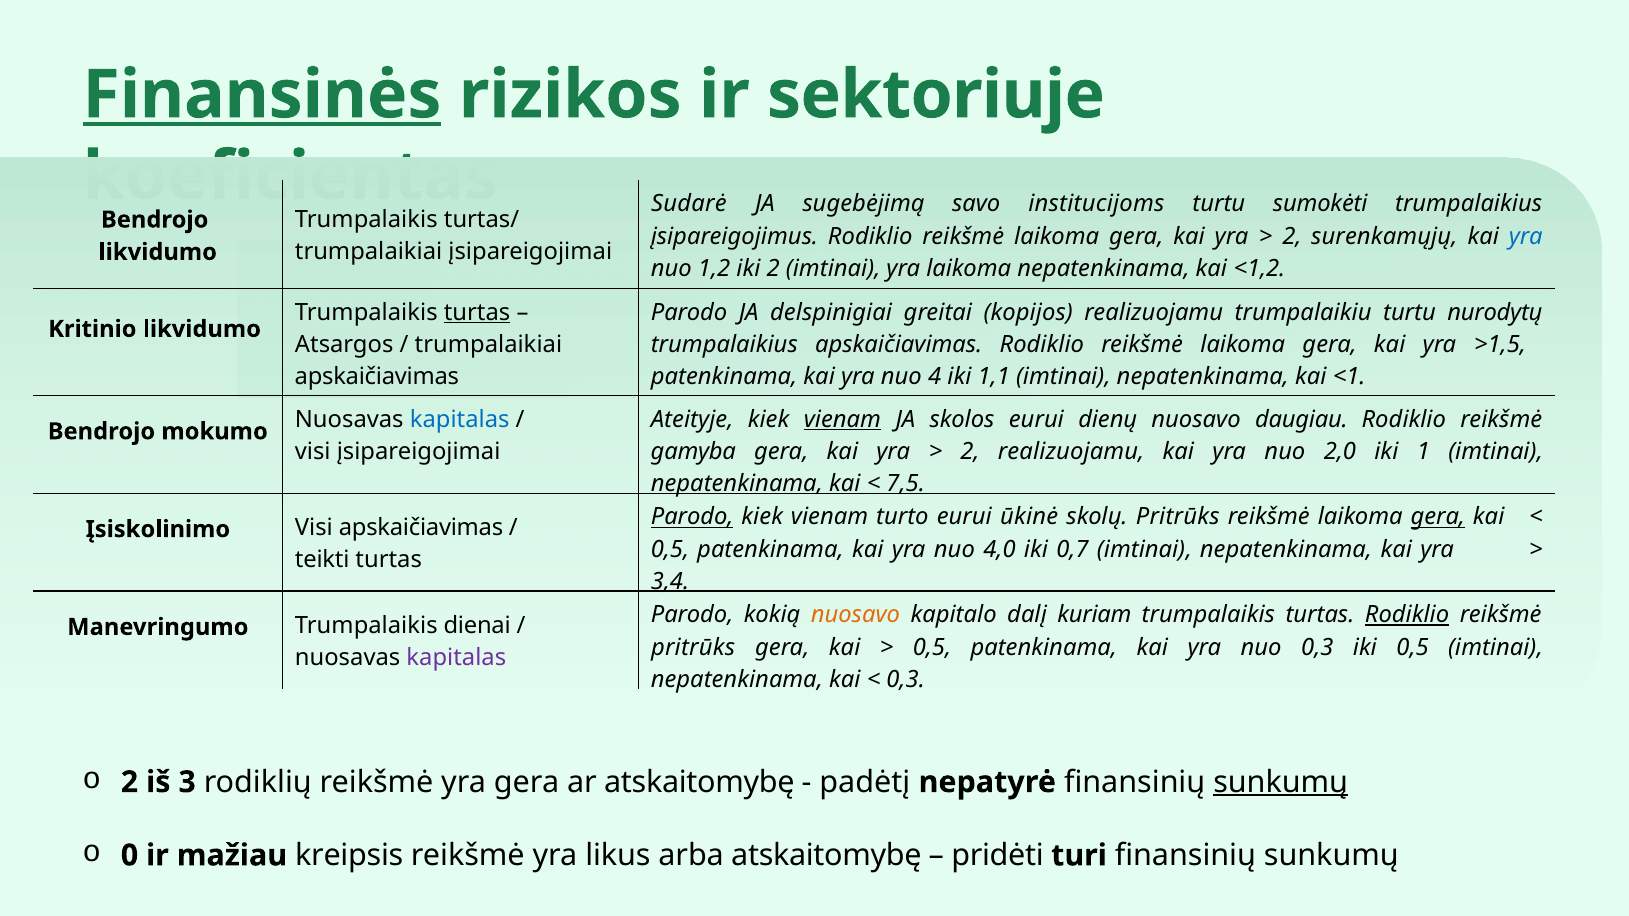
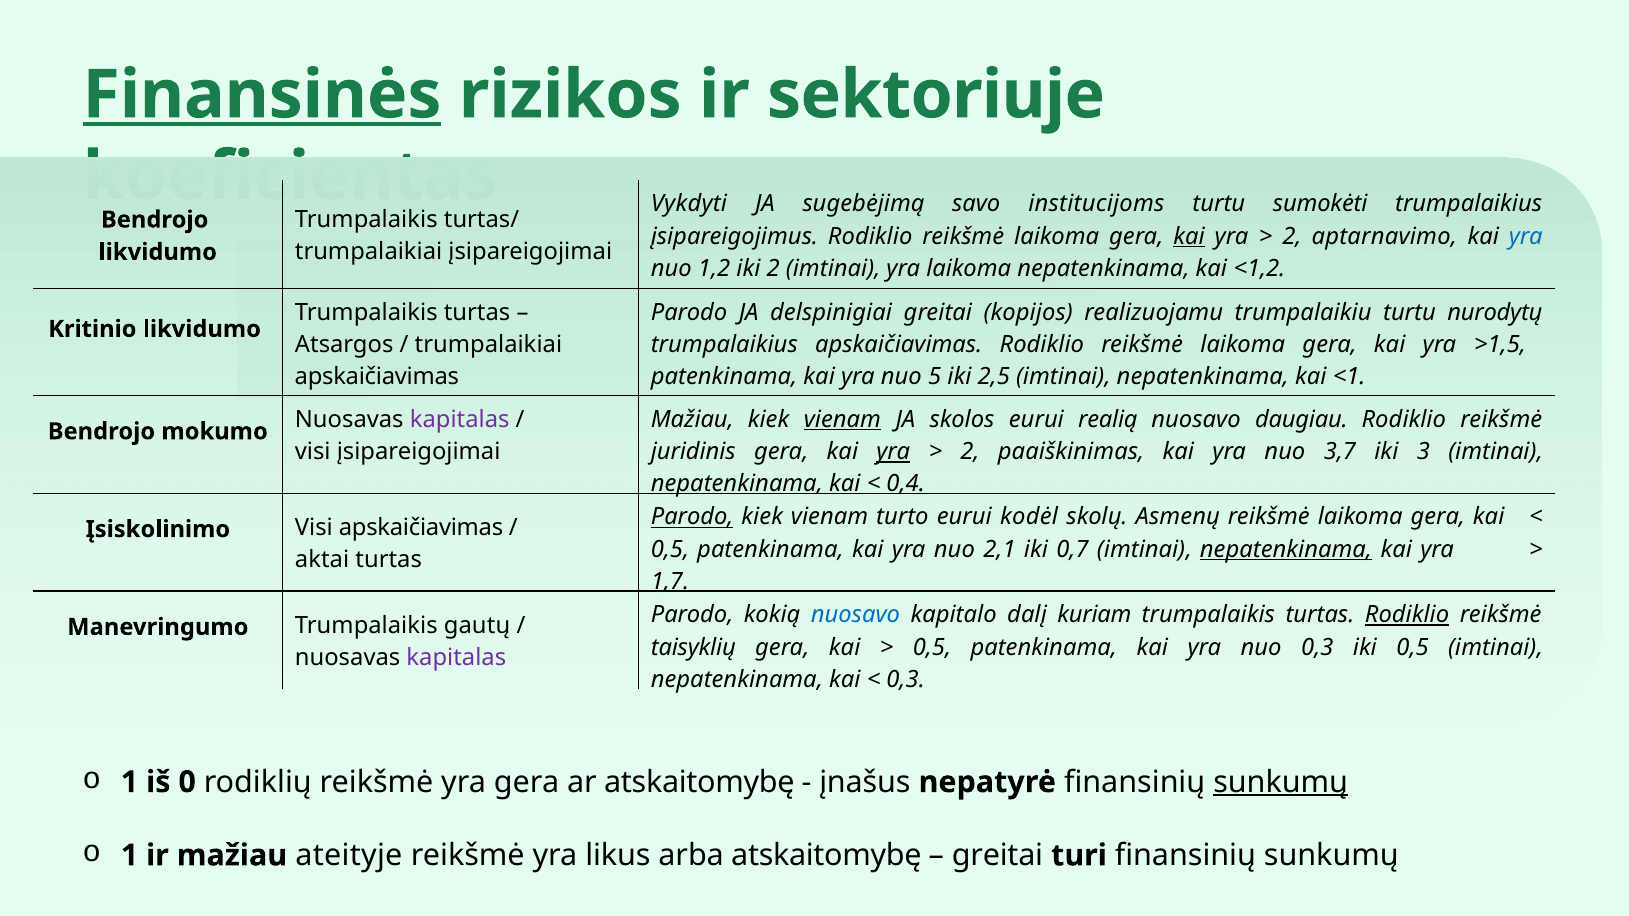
Sudarė: Sudarė -> Vykdyti (689, 204)
kai underline: none -> present (1189, 237)
surenkamųjų: surenkamųjų -> aptarnavimo (1384, 237)
turtas underline: present -> none (477, 312)
4: 4 -> 5 (935, 377)
1,1: 1,1 -> 2,5 (994, 377)
kapitalas colour: blue -> purple (460, 419)
Ateityje: Ateityje -> Mažiau (692, 419)
dienų: dienų -> realią (1108, 419)
gamyba: gamyba -> juridinis (693, 452)
yra underline: none -> present (893, 452)
2 realizuojamu: realizuojamu -> paaiškinimas (1071, 452)
2,0: 2,0 -> 3,7 (1340, 452)
1: 1 -> 3 (1423, 452)
7,5: 7,5 -> 0,4 (906, 484)
ūkinė: ūkinė -> kodėl (1029, 517)
skolų Pritrūks: Pritrūks -> Asmenų (1178, 517)
gera underline: present -> none (1438, 517)
4,0: 4,0 -> 2,1 (999, 550)
nepatenkinama underline: none -> present (1286, 550)
teikti: teikti -> aktai (322, 560)
3,4: 3,4 -> 1,7 (670, 582)
nuosavo colour: orange -> blue (855, 615)
dienai: dienai -> gautų (477, 626)
pritrūks: pritrūks -> taisyklių (693, 647)
2: 2 -> 1 (130, 782)
3: 3 -> 0 (187, 782)
padėtį: padėtį -> įnašus (865, 782)
0: 0 -> 1 (130, 856)
kreipsis: kreipsis -> ateityje (349, 856)
pridėti: pridėti -> greitai (997, 856)
